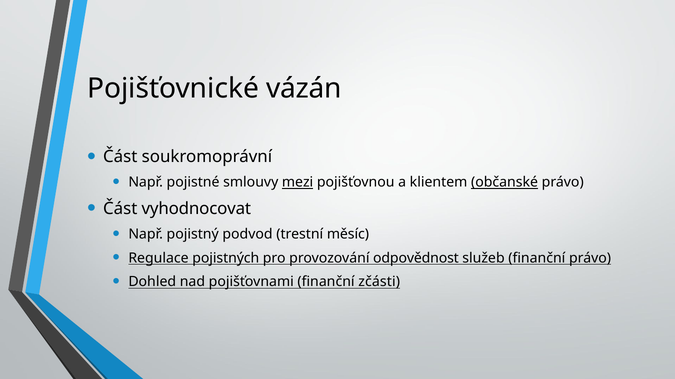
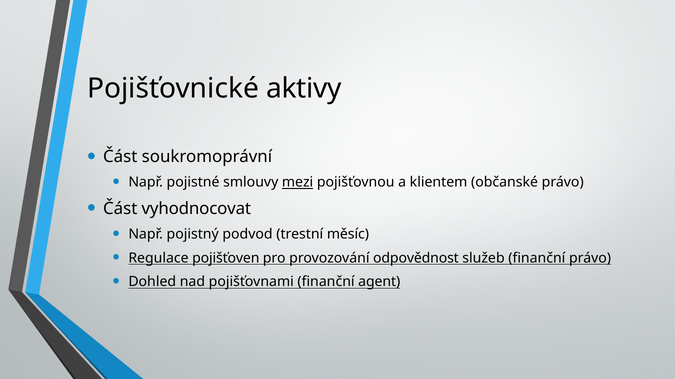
vázán: vázán -> aktivy (304, 88)
občanské underline: present -> none (505, 183)
pojistných: pojistných -> pojišťoven (226, 258)
zčásti: zčásti -> agent (379, 282)
